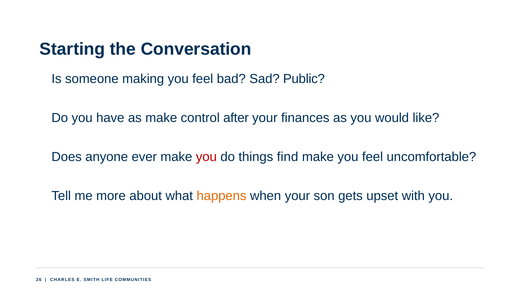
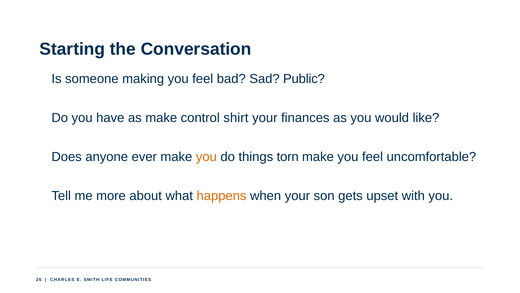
after: after -> shirt (236, 118)
you colour: red -> orange (206, 157)
find: find -> torn (288, 157)
